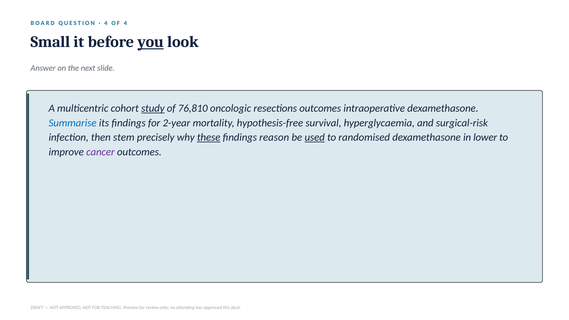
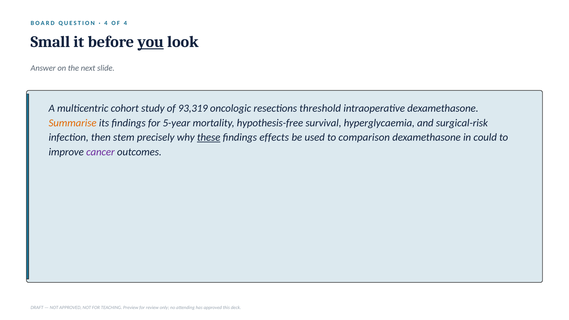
study underline: present -> none (153, 108)
76,810: 76,810 -> 93,319 (193, 108)
resections outcomes: outcomes -> threshold (320, 108)
Summarise colour: blue -> orange (73, 123)
2-year: 2-year -> 5-year (176, 123)
reason: reason -> effects (274, 137)
used underline: present -> none (315, 137)
randomised: randomised -> comparison (364, 137)
lower: lower -> could (485, 137)
